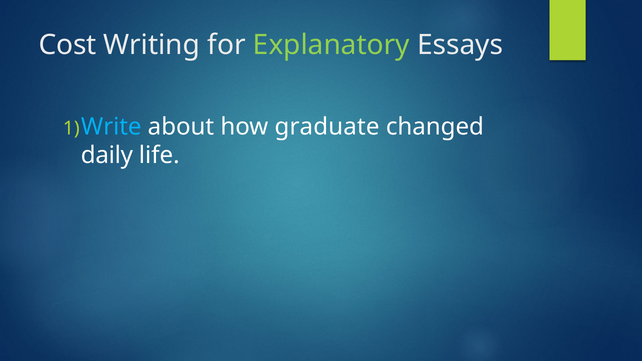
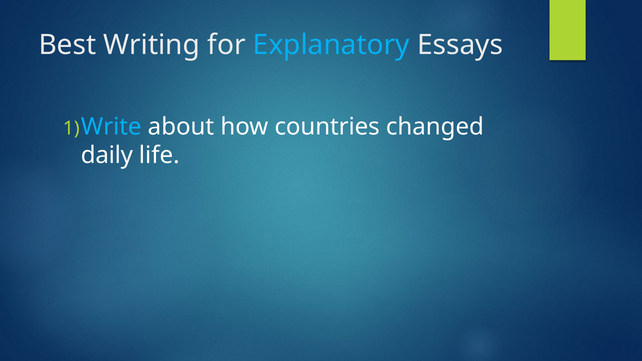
Cost: Cost -> Best (68, 45)
Explanatory colour: light green -> light blue (331, 45)
graduate: graduate -> countries (327, 127)
